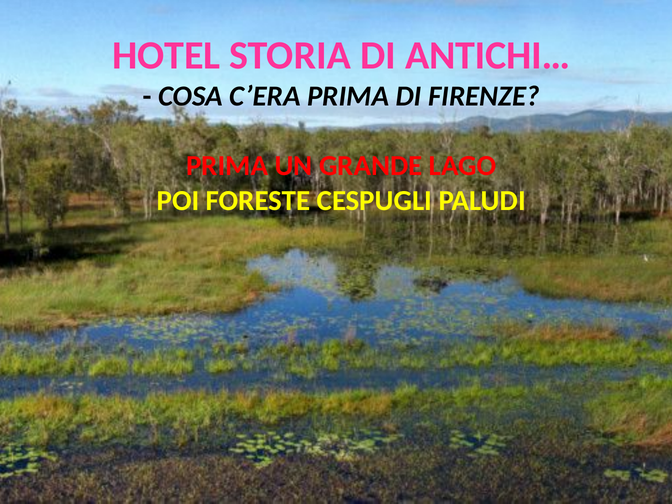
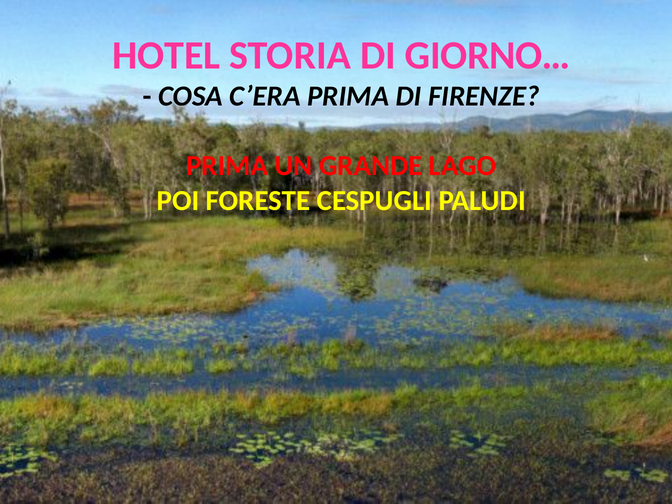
ANTICHI…: ANTICHI… -> GIORNO… (488, 56)
